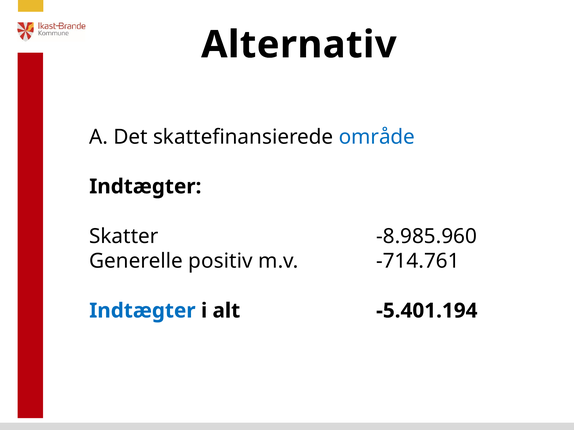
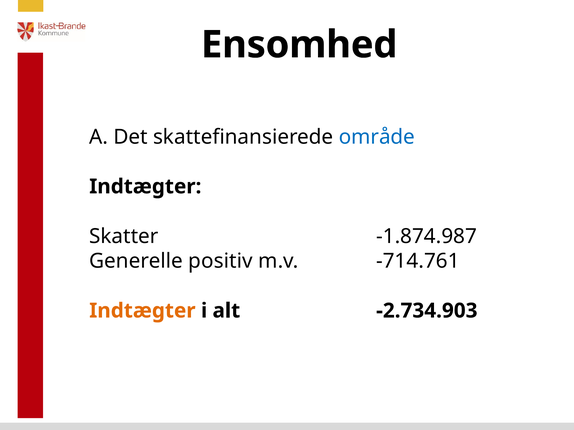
Alternativ: Alternativ -> Ensomhed (299, 45)
-8.985.960: -8.985.960 -> -1.874.987 (427, 236)
Indtægter colour: blue -> orange (142, 311)
-5.401.194: -5.401.194 -> -2.734.903 (427, 311)
